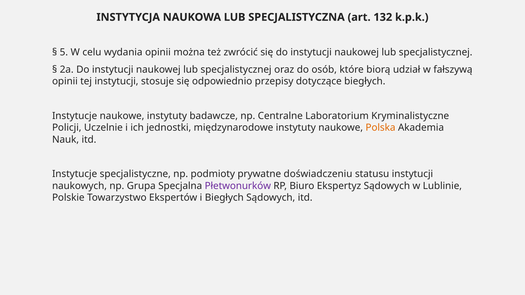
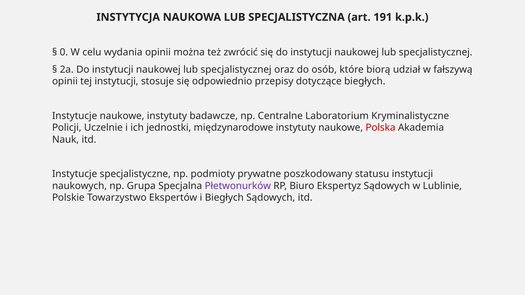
132: 132 -> 191 (383, 17)
5: 5 -> 0 (64, 52)
Polska colour: orange -> red (381, 128)
doświadczeniu: doświadczeniu -> poszkodowany (318, 174)
